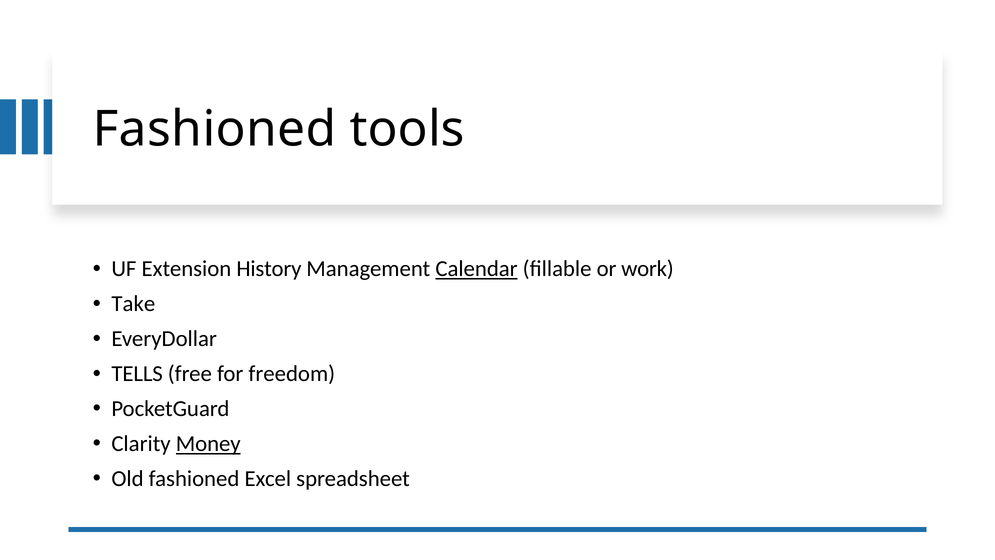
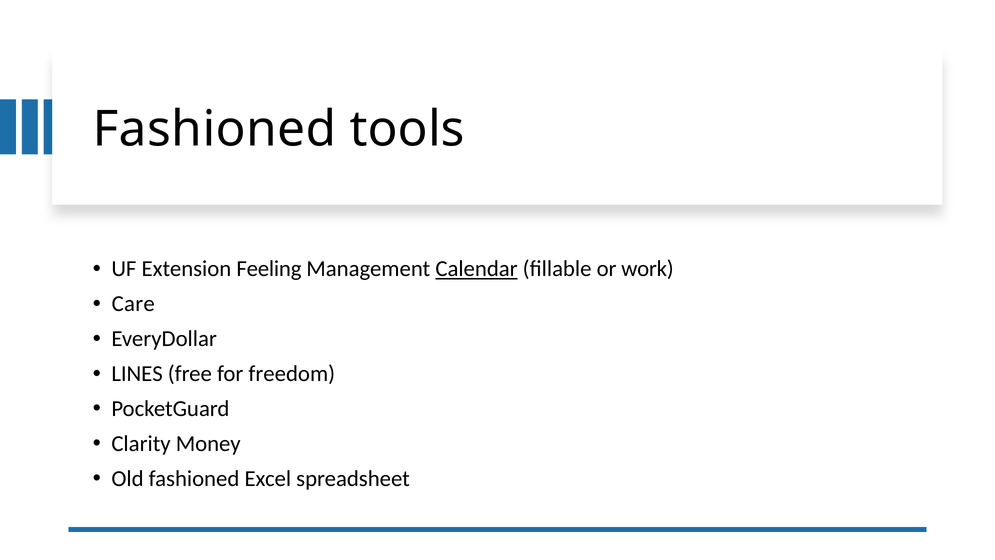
History: History -> Feeling (269, 269)
Take: Take -> Care (133, 304)
TELLS: TELLS -> LINES (137, 374)
Money underline: present -> none (208, 444)
